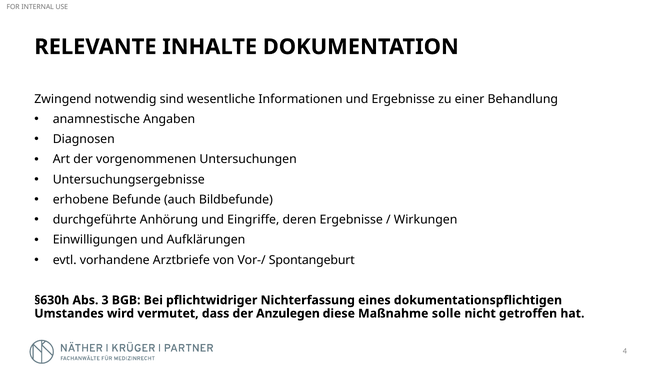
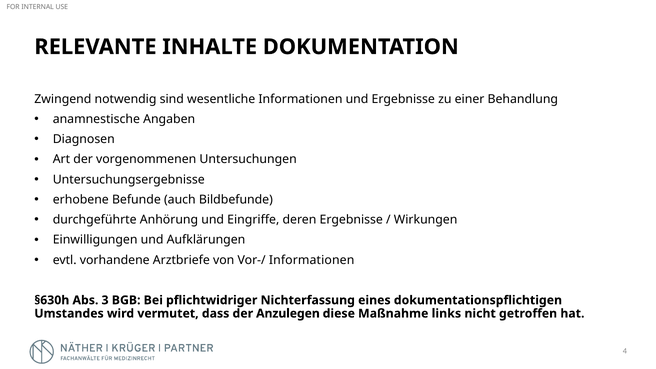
Vor-/ Spontangeburt: Spontangeburt -> Informationen (312, 260)
solle: solle -> links (446, 313)
